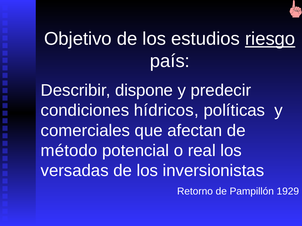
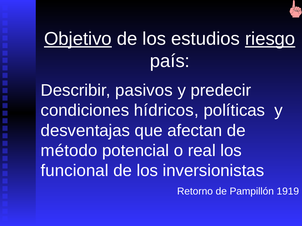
Objetivo underline: none -> present (78, 39)
dispone: dispone -> pasivos (144, 91)
comerciales: comerciales -> desventajas (85, 131)
versadas: versadas -> funcional (75, 171)
1929: 1929 -> 1919 (288, 192)
